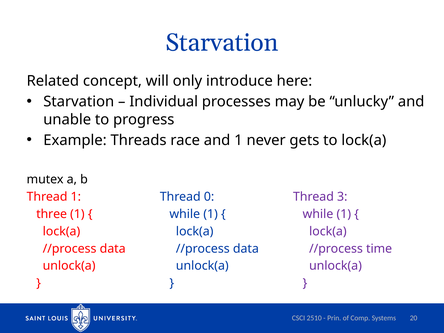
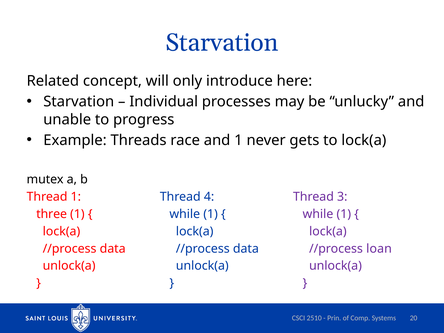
0: 0 -> 4 (209, 197)
time: time -> loan (379, 249)
